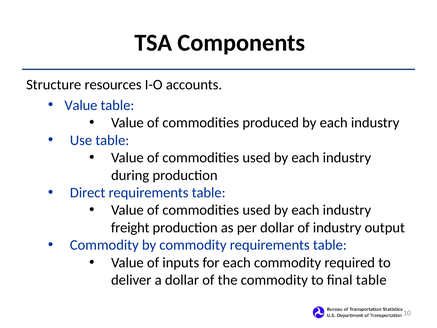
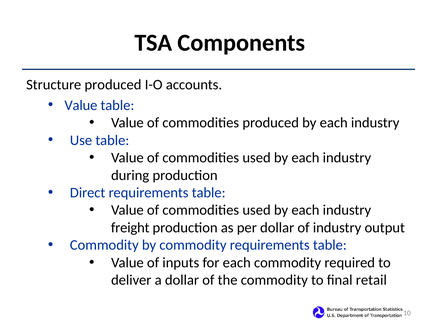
Structure resources: resources -> produced (113, 85)
final table: table -> retail (371, 280)
